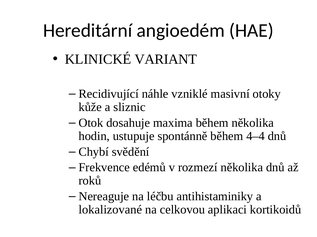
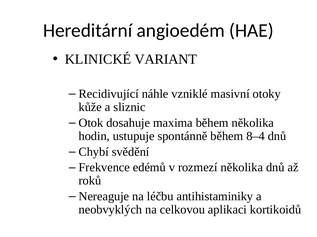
4–4: 4–4 -> 8–4 (256, 136)
lokalizované: lokalizované -> neobvyklých (110, 210)
